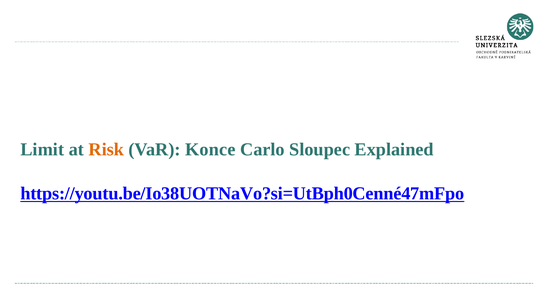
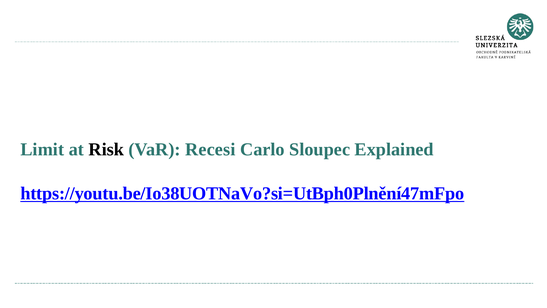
Risk colour: orange -> black (106, 149)
Konce: Konce -> Recesi (210, 149)
https://youtu.be/Io38UOTNaVo?si=UtBph0Cenné47mFpo: https://youtu.be/Io38UOTNaVo?si=UtBph0Cenné47mFpo -> https://youtu.be/Io38UOTNaVo?si=UtBph0Plnění47mFpo (242, 193)
